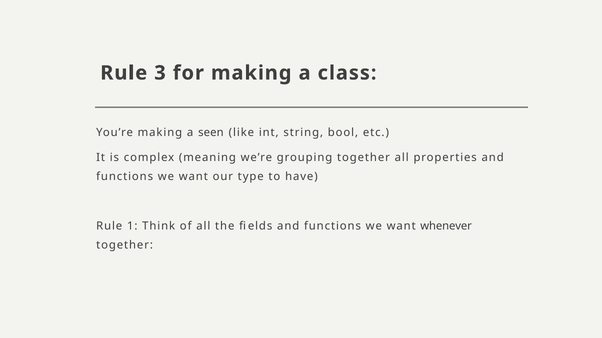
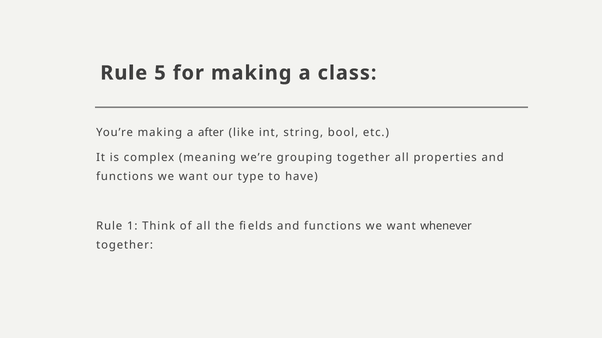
3: 3 -> 5 (160, 73)
seen: seen -> after (211, 133)
